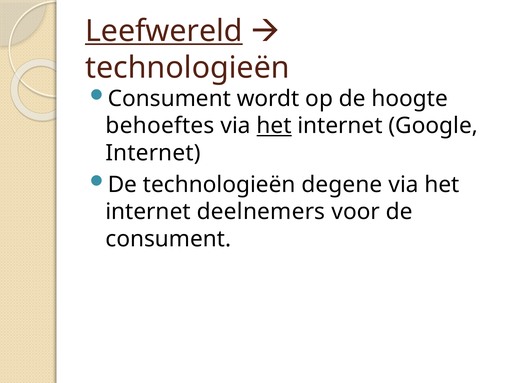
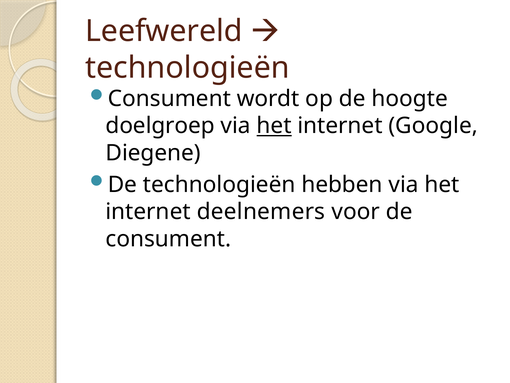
Leefwereld underline: present -> none (164, 31)
behoeftes: behoeftes -> doelgroep (160, 126)
Internet: Internet -> Diegene (153, 153)
degene: degene -> hebben (342, 184)
